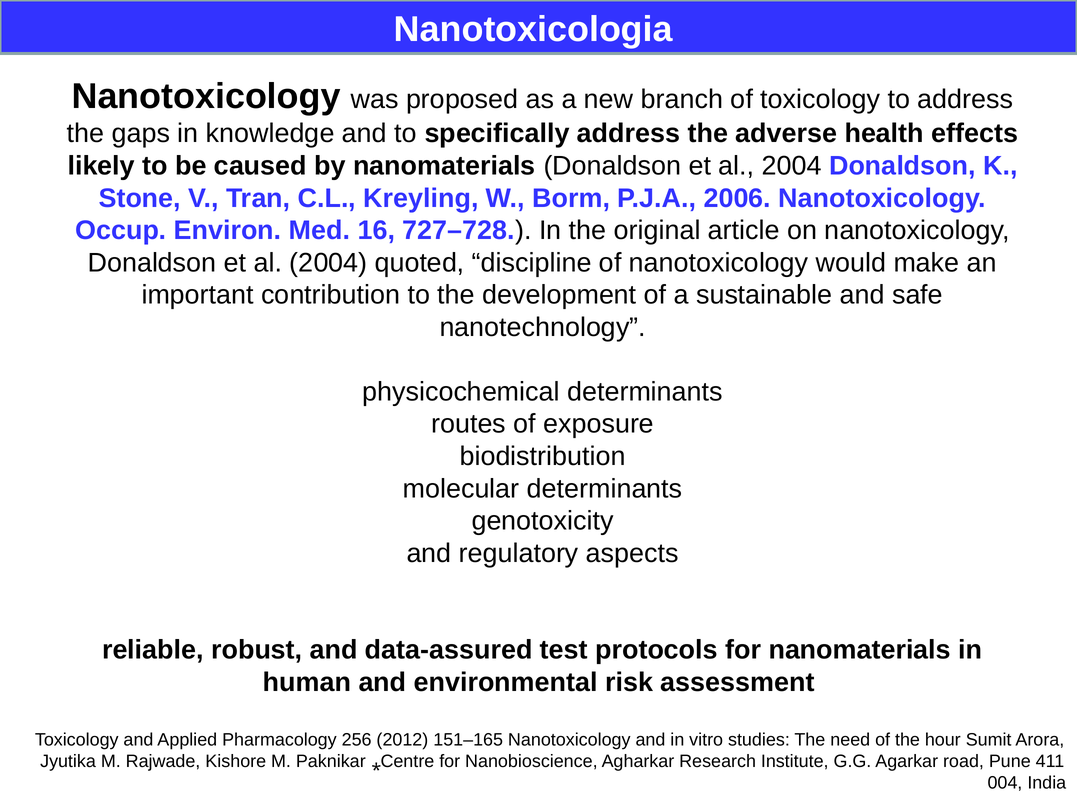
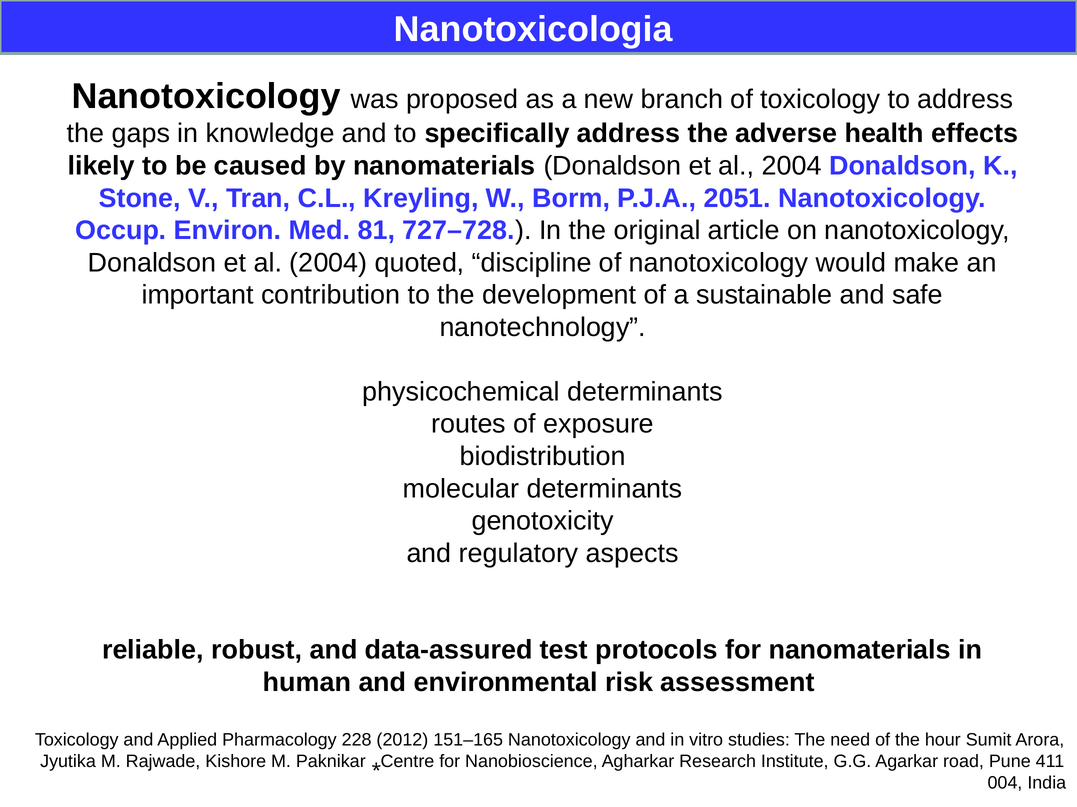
2006: 2006 -> 2051 (737, 198)
16: 16 -> 81 (376, 231)
256: 256 -> 228 (357, 741)
